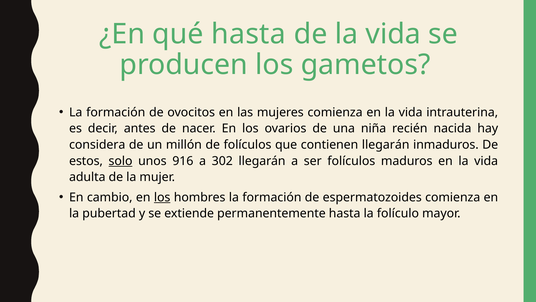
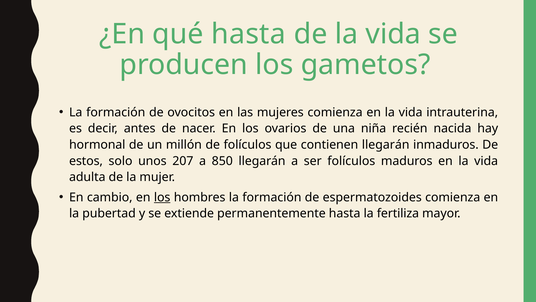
considera: considera -> hormonal (97, 145)
solo underline: present -> none (121, 161)
916: 916 -> 207 (183, 161)
302: 302 -> 850 (222, 161)
folículo: folículo -> fertiliza (398, 213)
